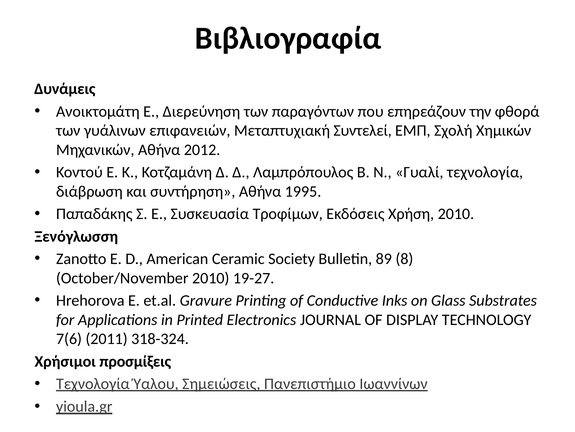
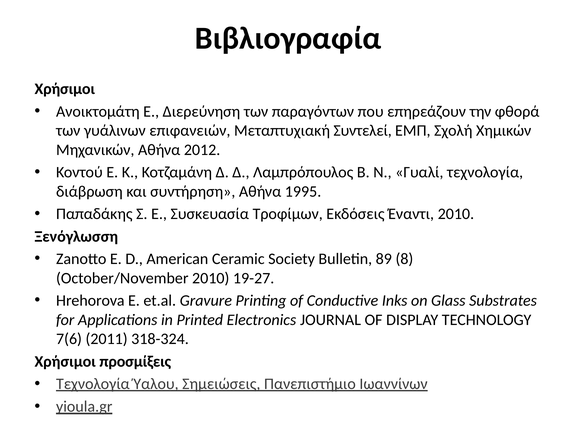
Δυνάμεις: Δυνάμεις -> Χρήσιμοι (65, 89)
Χρήση: Χρήση -> Έναντι (411, 214)
